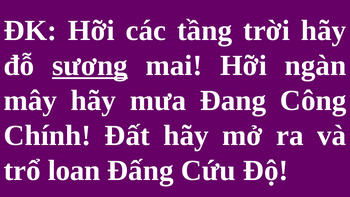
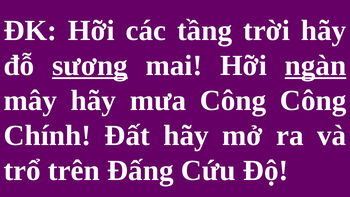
ngàn underline: none -> present (315, 65)
mưa Đang: Đang -> Công (233, 100)
loan: loan -> trên (74, 170)
